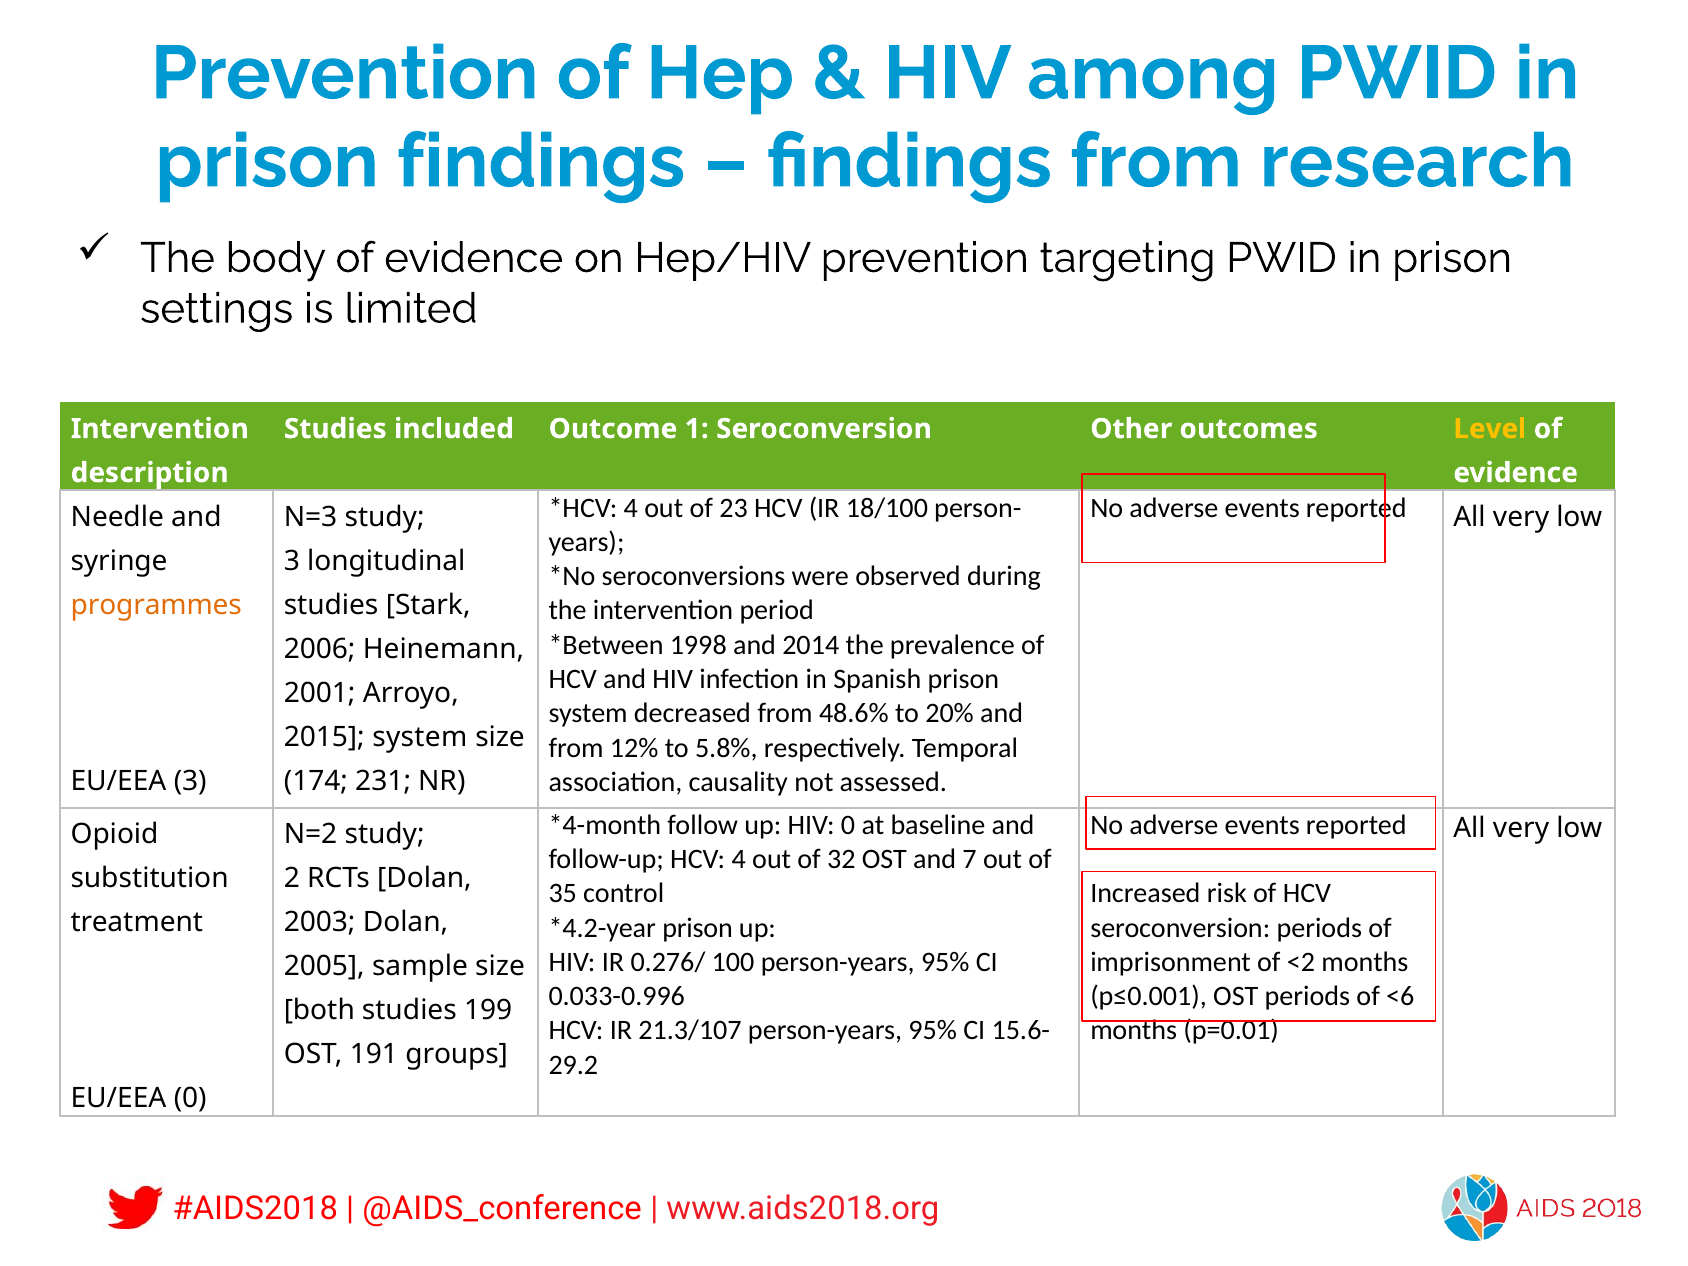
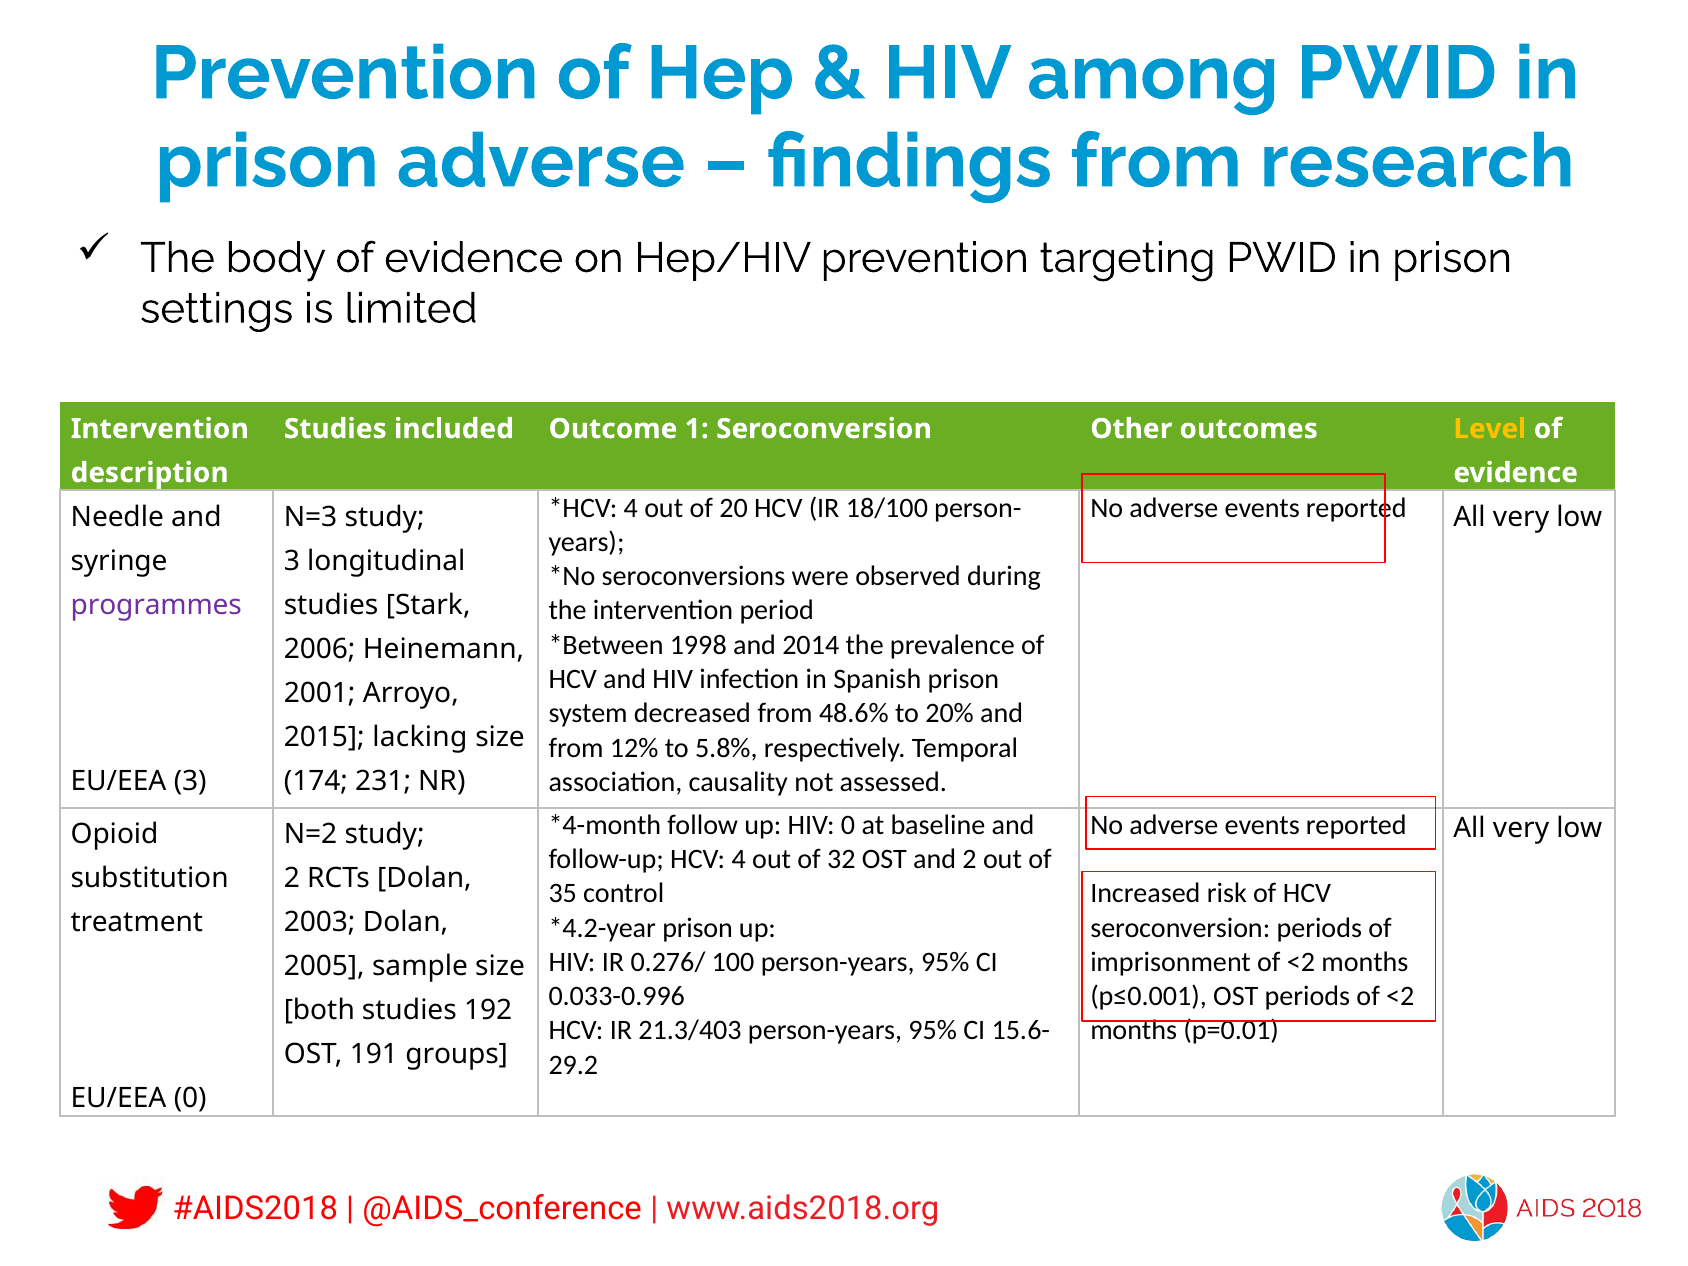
prison findings: findings -> adverse (541, 162)
23: 23 -> 20 (734, 508)
programmes colour: orange -> purple (156, 605)
2015 system: system -> lacking (420, 737)
and 7: 7 -> 2 (970, 859)
periods of <6: <6 -> <2 (1400, 996)
199: 199 -> 192 (488, 1010)
21.3/107: 21.3/107 -> 21.3/403 (690, 1031)
